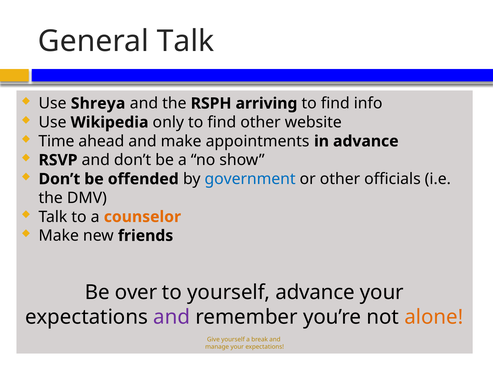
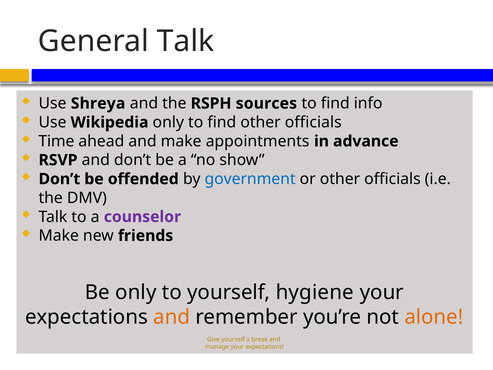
arriving: arriving -> sources (266, 103)
find other website: website -> officials (313, 122)
counselor colour: orange -> purple (142, 217)
Be over: over -> only (136, 292)
yourself advance: advance -> hygiene (315, 292)
and colour: purple -> orange (172, 317)
